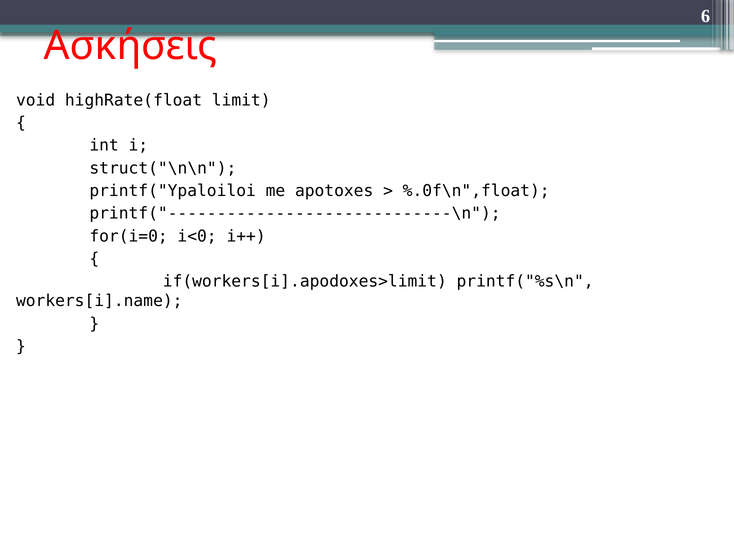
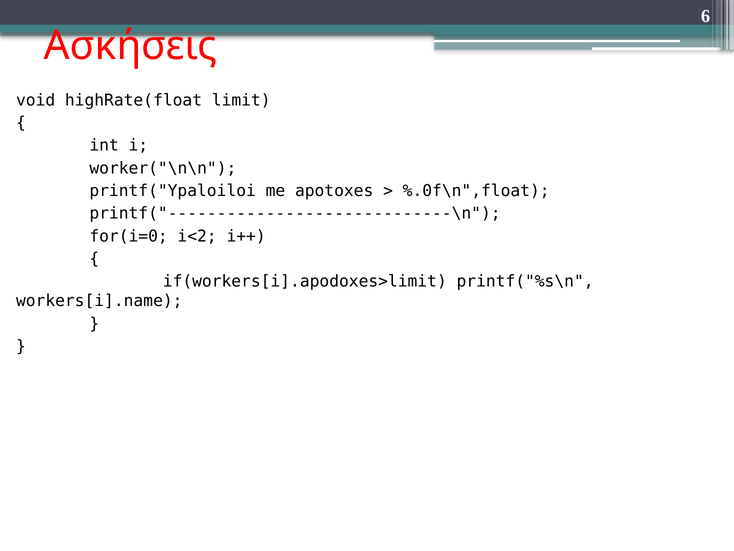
struct("\n\n: struct("\n\n -> worker("\n\n (163, 168)
i<0: i<0 -> i<2 (197, 236)
